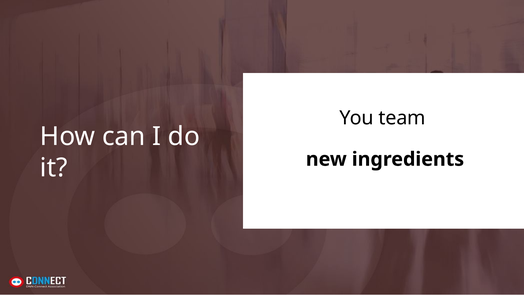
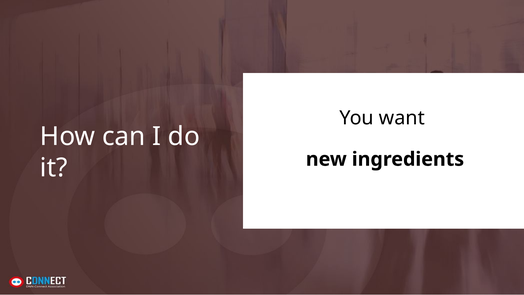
team: team -> want (402, 118)
